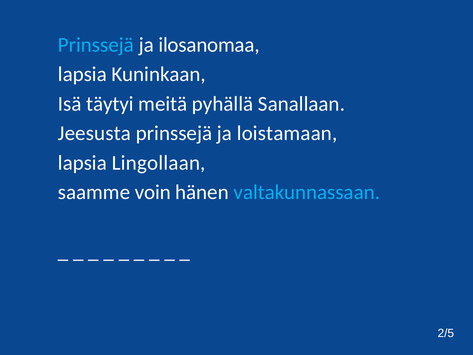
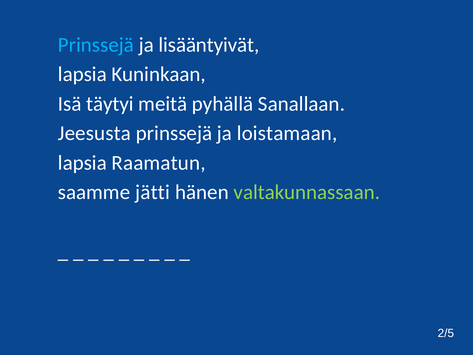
ilosanomaa: ilosanomaa -> lisääntyivät (209, 45)
Lingollaan: Lingollaan -> Raamatun (159, 163)
voin: voin -> jätti (153, 192)
valtakunnassaan colour: light blue -> light green (307, 192)
